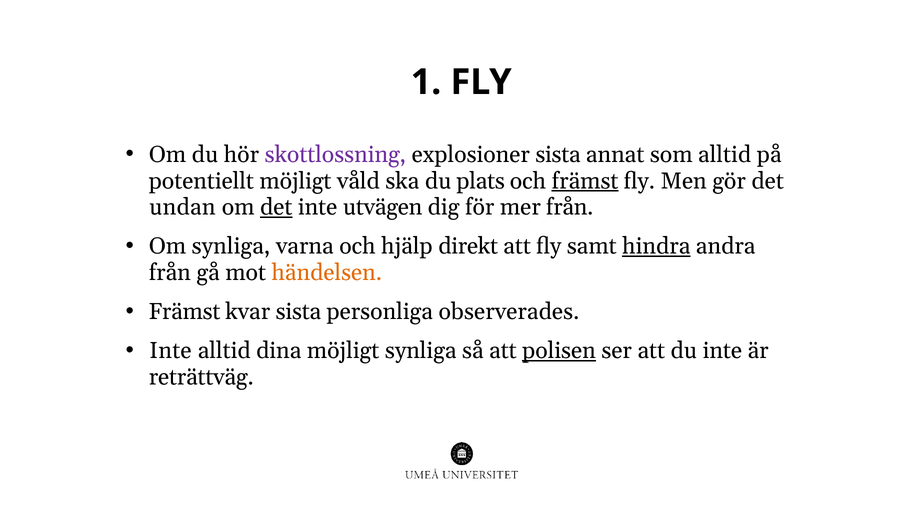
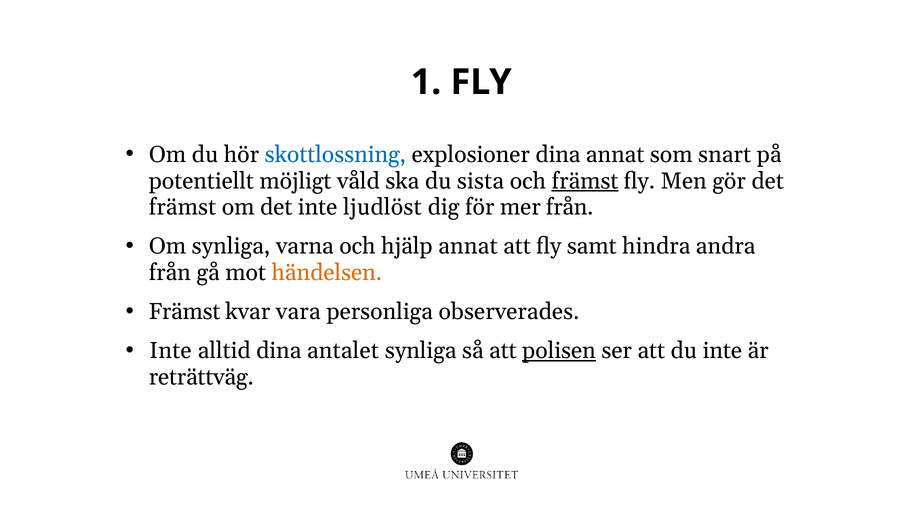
skottlossning colour: purple -> blue (335, 155)
explosioner sista: sista -> dina (558, 155)
som alltid: alltid -> snart (725, 155)
plats: plats -> sista (480, 181)
undan: undan -> främst (182, 207)
det underline: present -> none (276, 207)
utvägen: utvägen -> ljudlöst (382, 207)
hjälp direkt: direkt -> annat (468, 246)
hindra underline: present -> none (656, 246)
kvar sista: sista -> vara (298, 312)
dina möjligt: möjligt -> antalet (343, 351)
